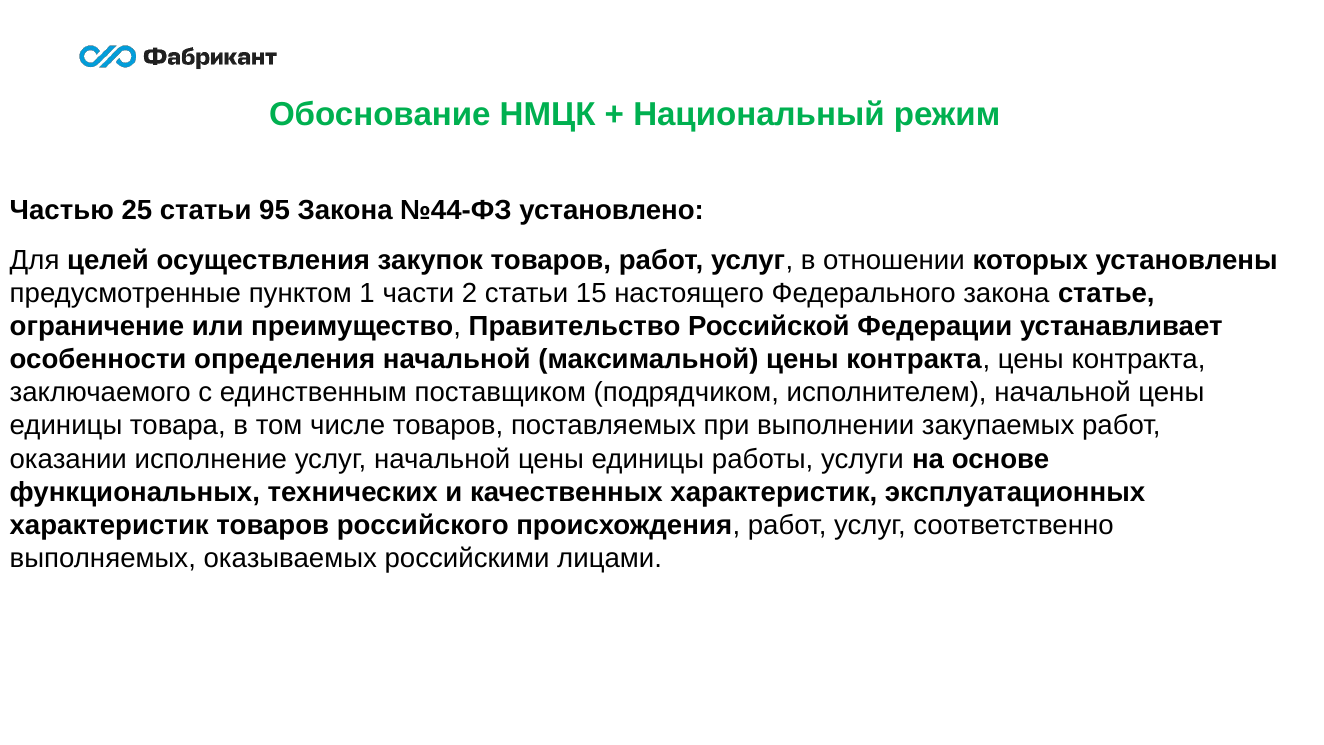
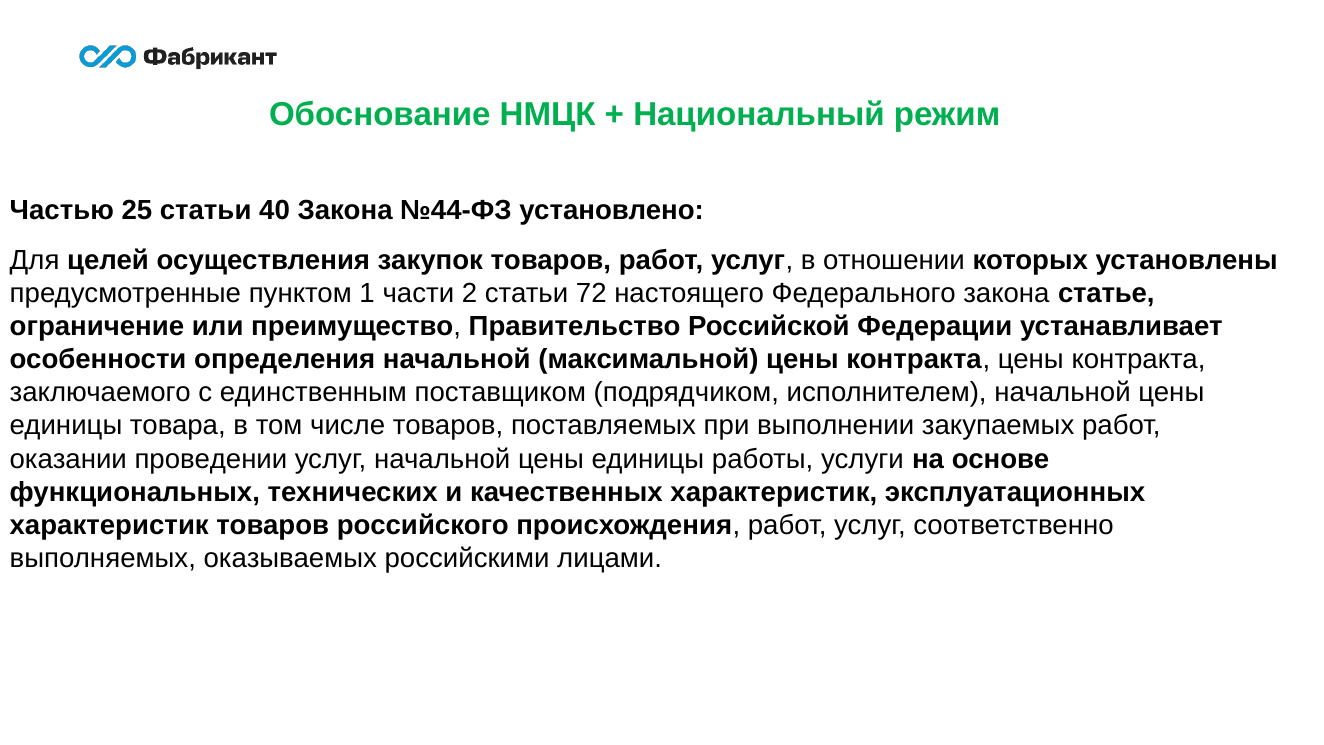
95: 95 -> 40 (275, 210)
15: 15 -> 72 (591, 293)
исполнение: исполнение -> проведении (211, 459)
